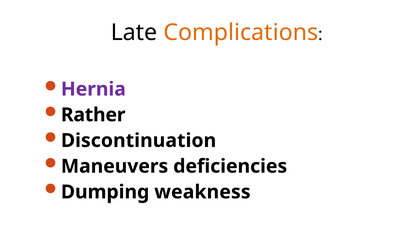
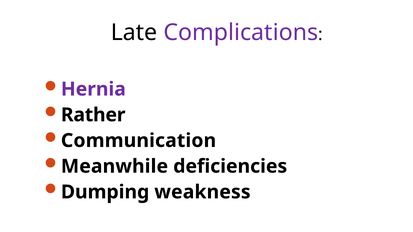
Complications colour: orange -> purple (241, 33)
Discontinuation: Discontinuation -> Communication (139, 141)
Maneuvers: Maneuvers -> Meanwhile (114, 167)
